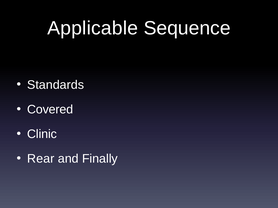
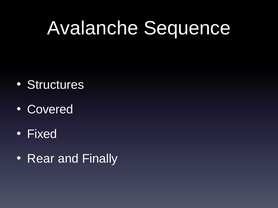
Applicable: Applicable -> Avalanche (93, 28)
Standards: Standards -> Structures (56, 85)
Clinic: Clinic -> Fixed (42, 134)
